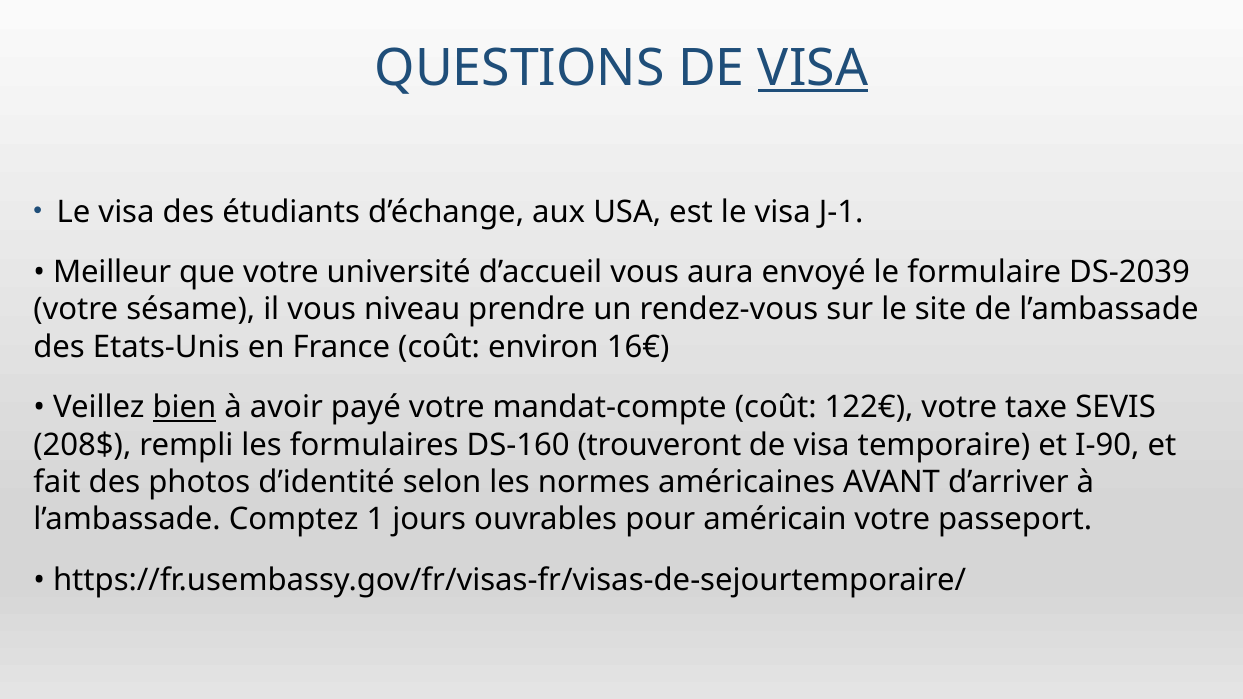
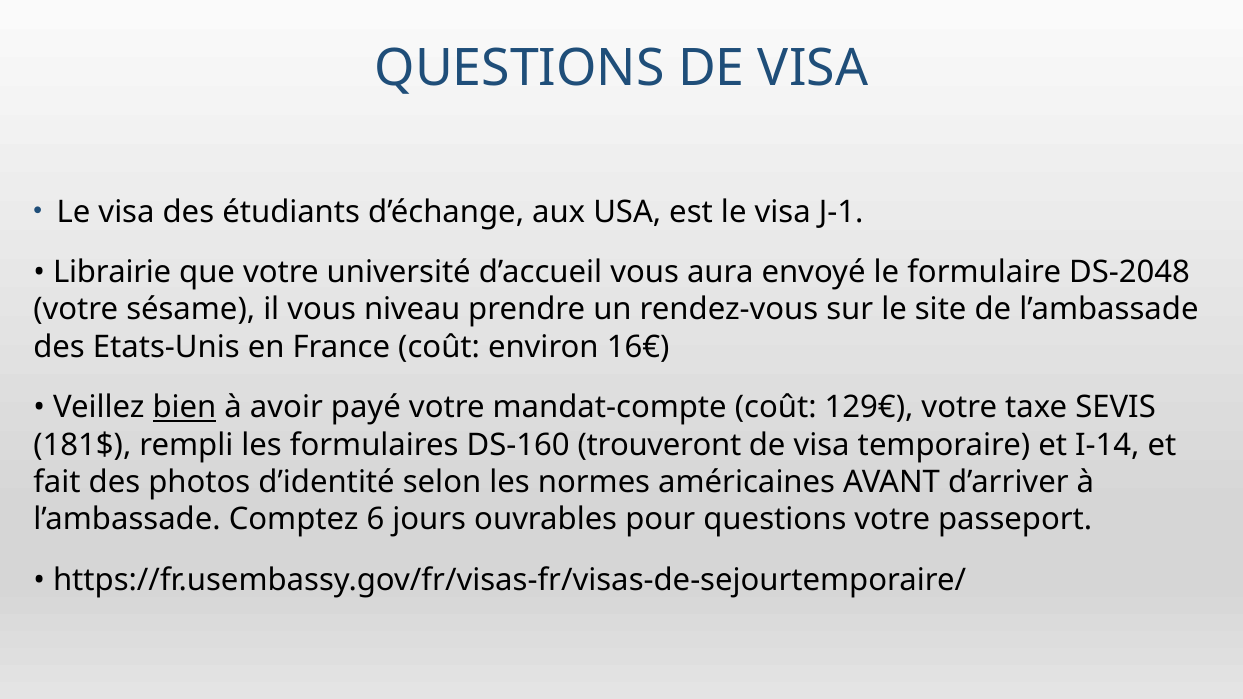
VISA underline: present -> none (813, 68)
Meilleur: Meilleur -> Librairie (112, 273)
DS-2039: DS-2039 -> DS-2048 (1130, 273)
122€: 122€ -> 129€ (869, 408)
208$: 208$ -> 181$ (82, 445)
I-90: I-90 -> I-14 (1107, 445)
1: 1 -> 6 (375, 520)
pour américain: américain -> questions (775, 520)
